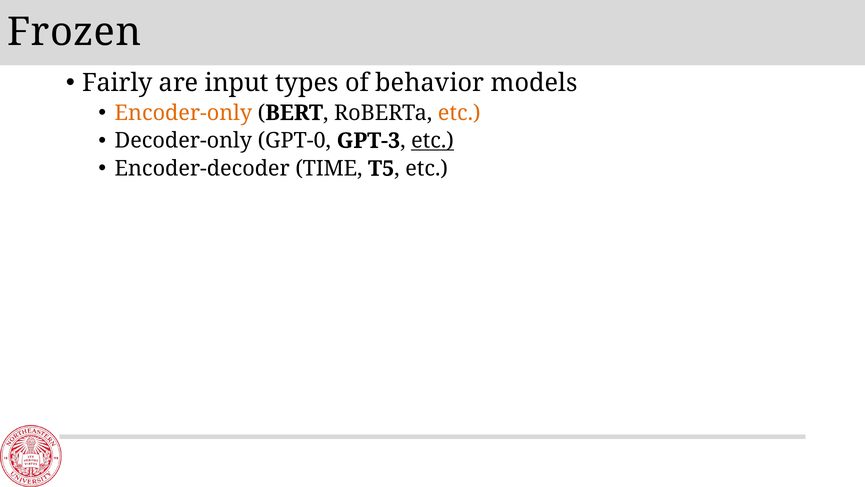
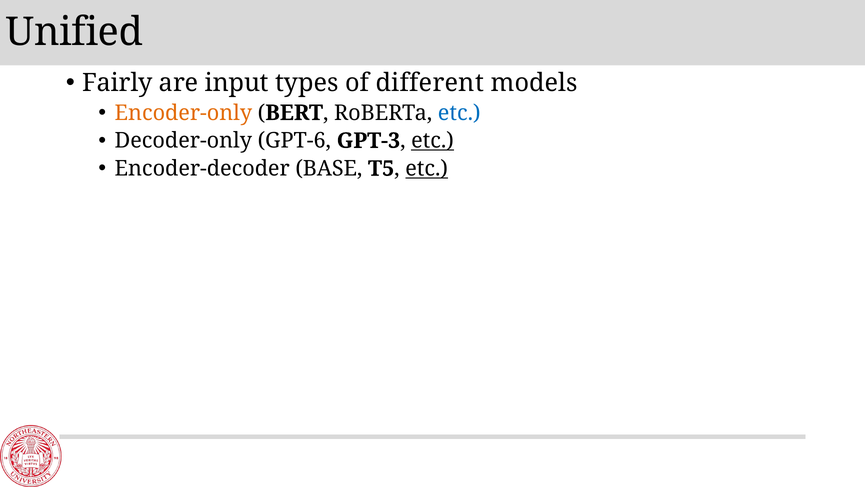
Frozen: Frozen -> Unified (75, 32)
behavior: behavior -> different (430, 83)
etc colour: orange -> blue (459, 113)
GPT-0: GPT-0 -> GPT-6 (294, 141)
TIME: TIME -> BASE (329, 168)
etc underline: none -> present (427, 168)
